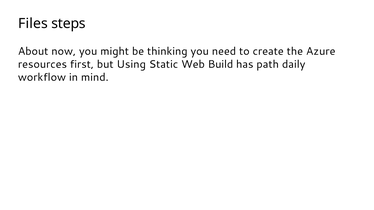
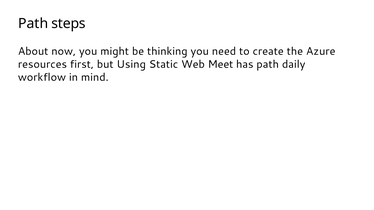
Files: Files -> Path (33, 23)
Build: Build -> Meet (220, 64)
